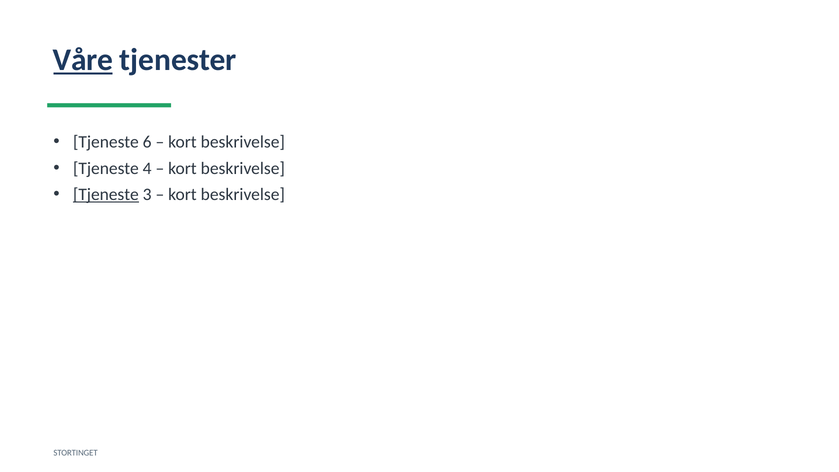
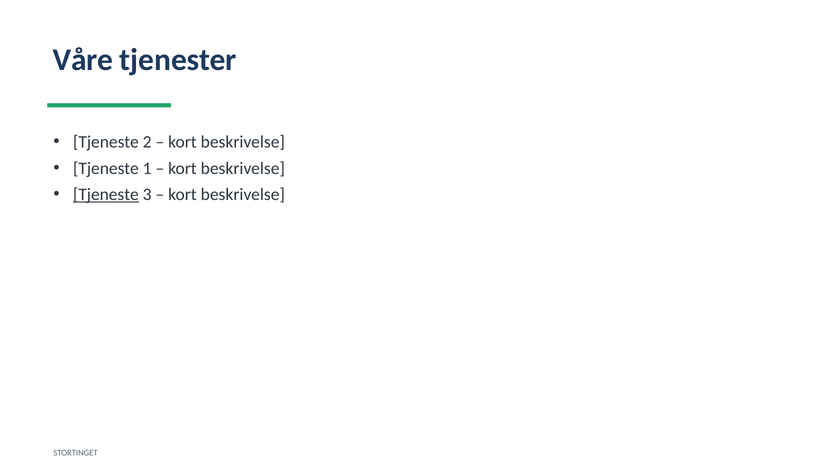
Våre underline: present -> none (83, 60)
6: 6 -> 2 (147, 142)
4: 4 -> 1 (147, 168)
